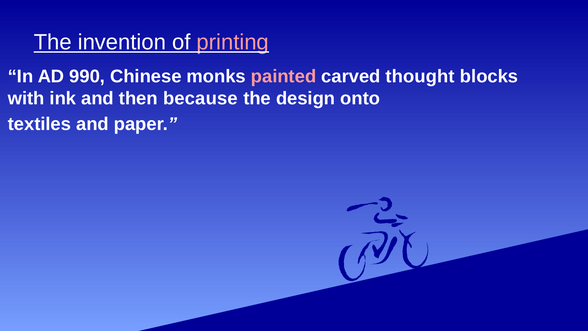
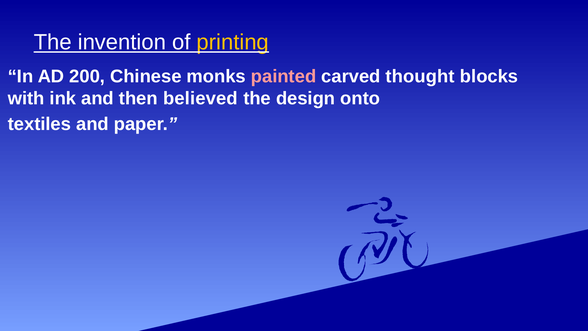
printing colour: pink -> yellow (233, 42)
990: 990 -> 200 (87, 76)
because: because -> believed (200, 98)
